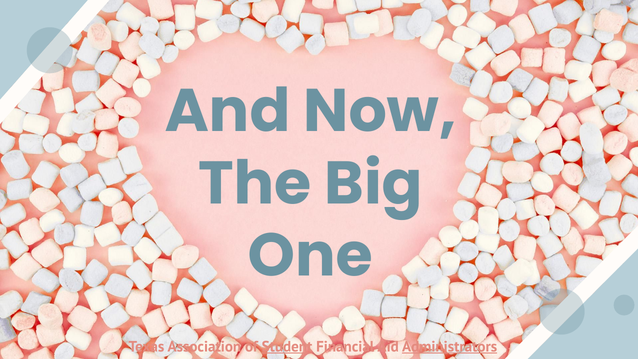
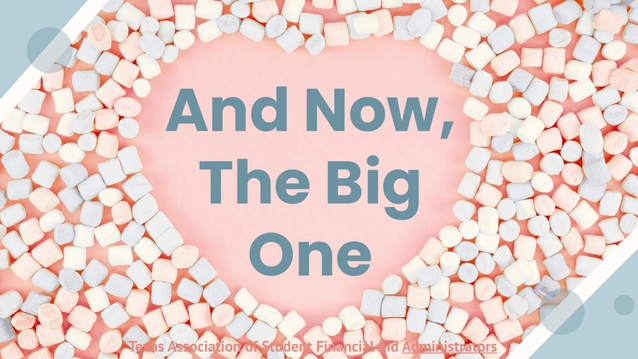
Student underline: present -> none (287, 347)
